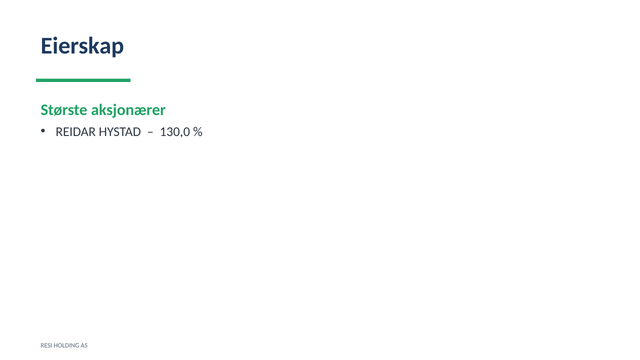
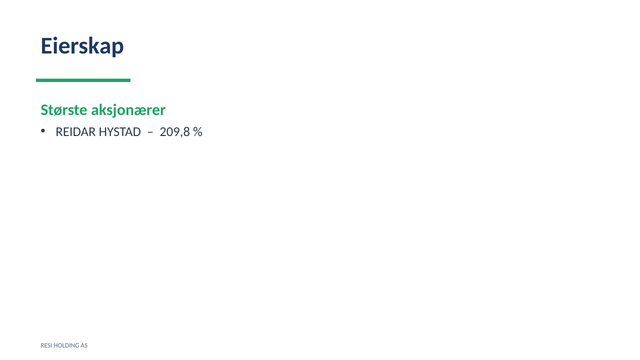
130,0: 130,0 -> 209,8 (175, 132)
